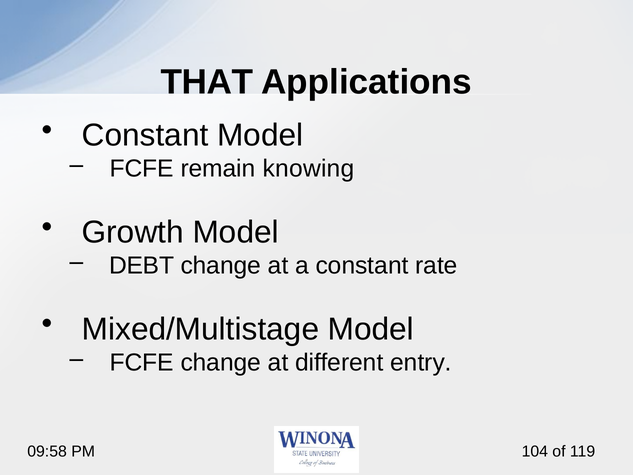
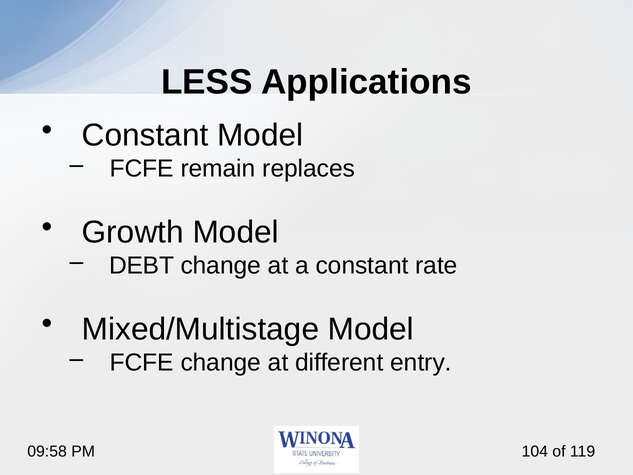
THAT: THAT -> LESS (207, 82)
knowing: knowing -> replaces (309, 168)
